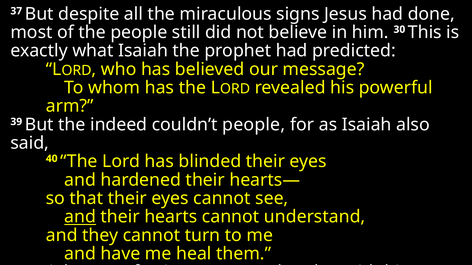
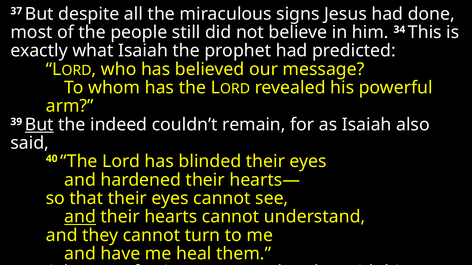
30: 30 -> 34 (399, 30)
But underline: none -> present (39, 125)
couldn’t people: people -> remain (254, 125)
